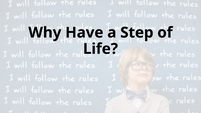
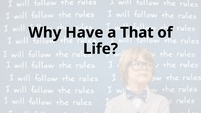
Step: Step -> That (137, 33)
